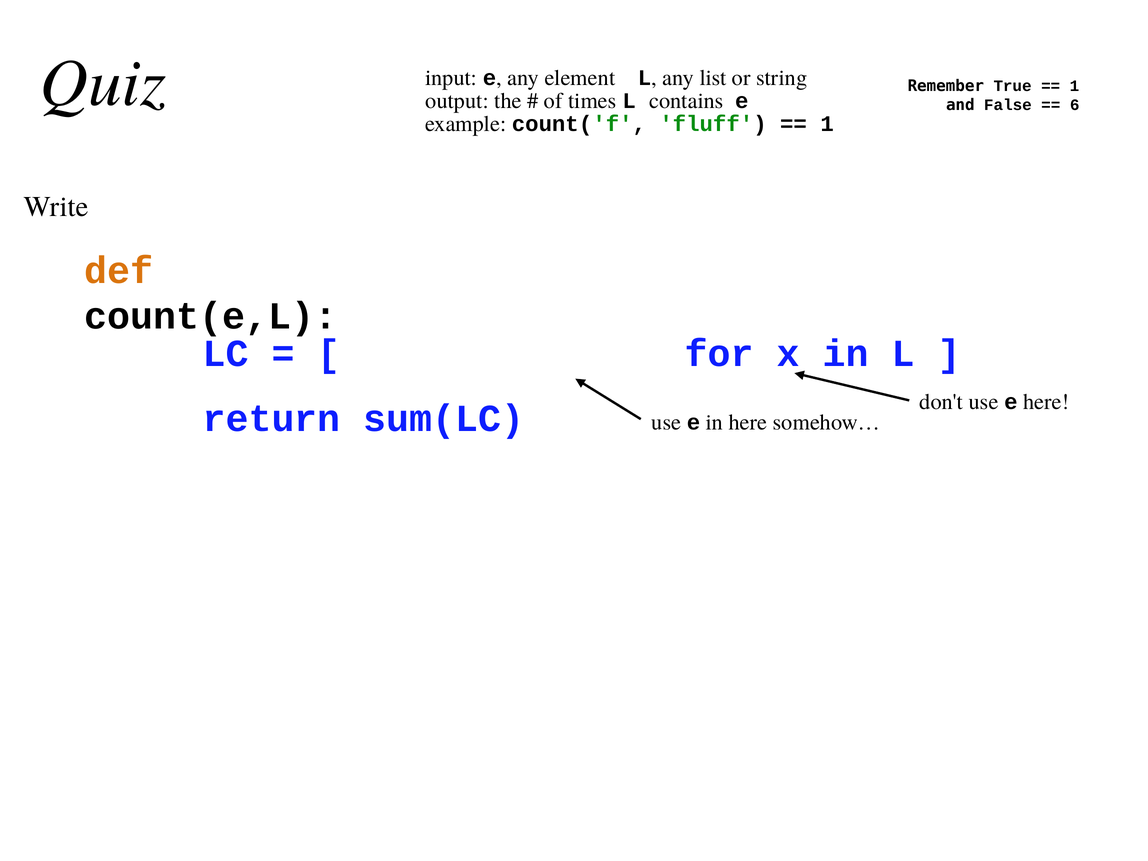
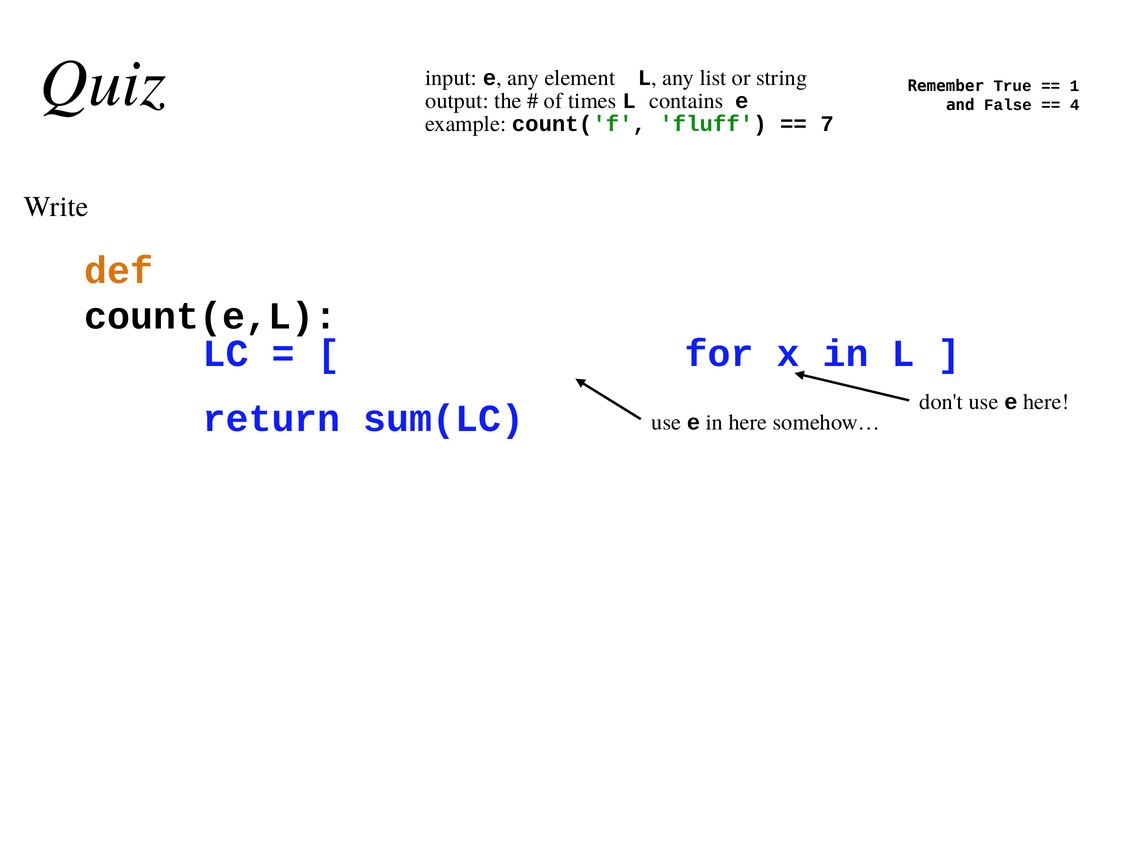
6: 6 -> 4 (1075, 105)
1: 1 -> 7 (827, 124)
